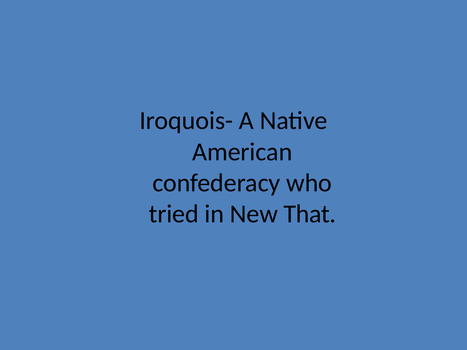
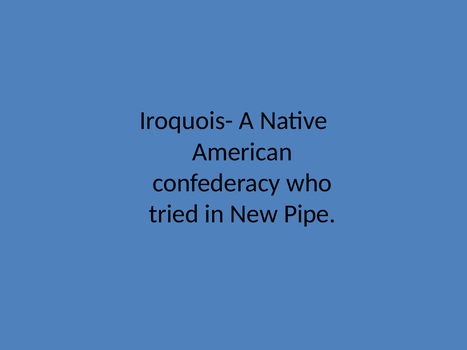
That: That -> Pipe (310, 214)
